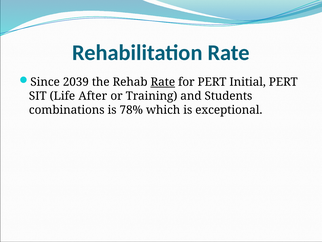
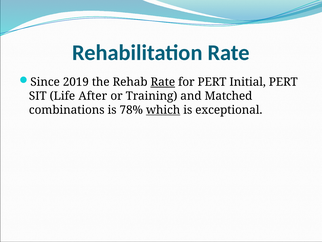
2039: 2039 -> 2019 (76, 82)
Students: Students -> Matched (228, 96)
which underline: none -> present (163, 110)
